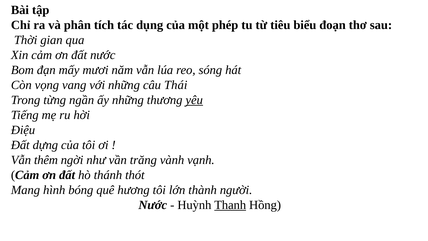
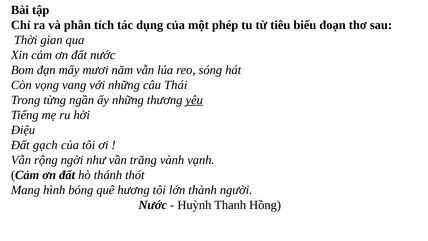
dựng: dựng -> gạch (45, 145)
thêm: thêm -> rộng (46, 160)
Thanh underline: present -> none (230, 205)
